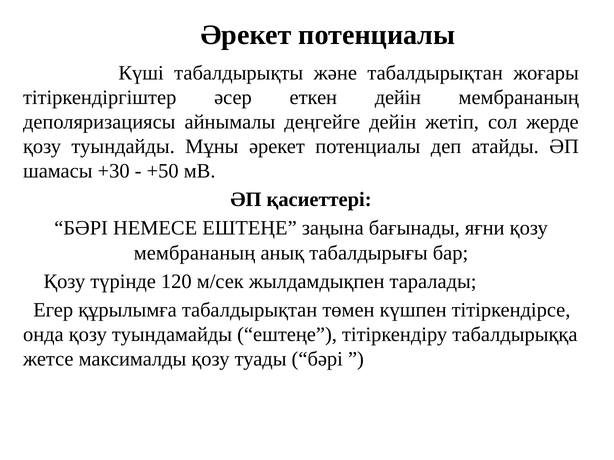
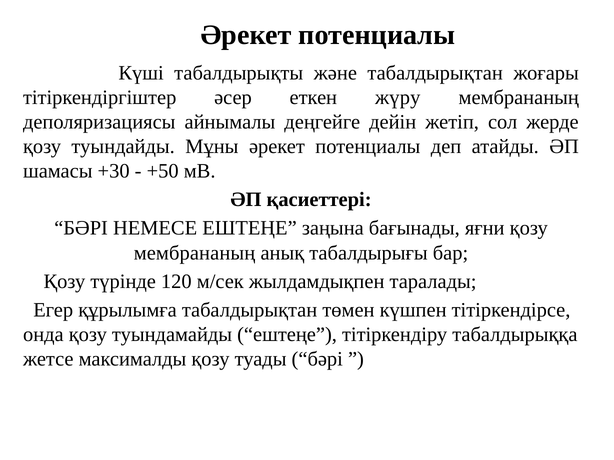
еткен дейін: дейін -> жүру (398, 98)
